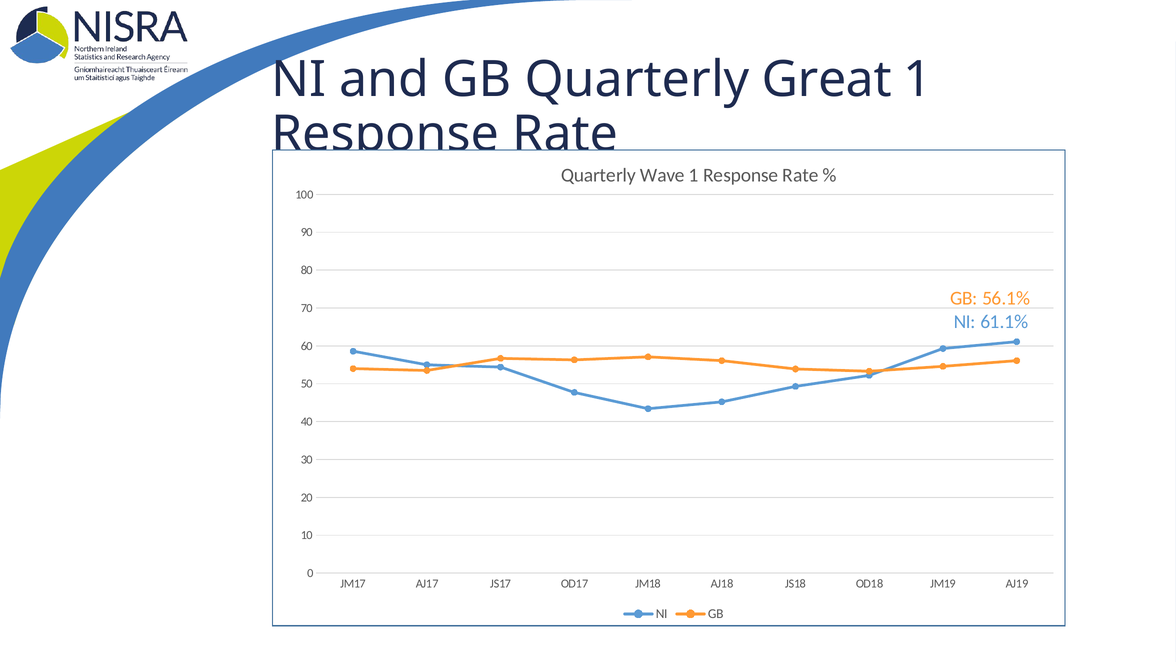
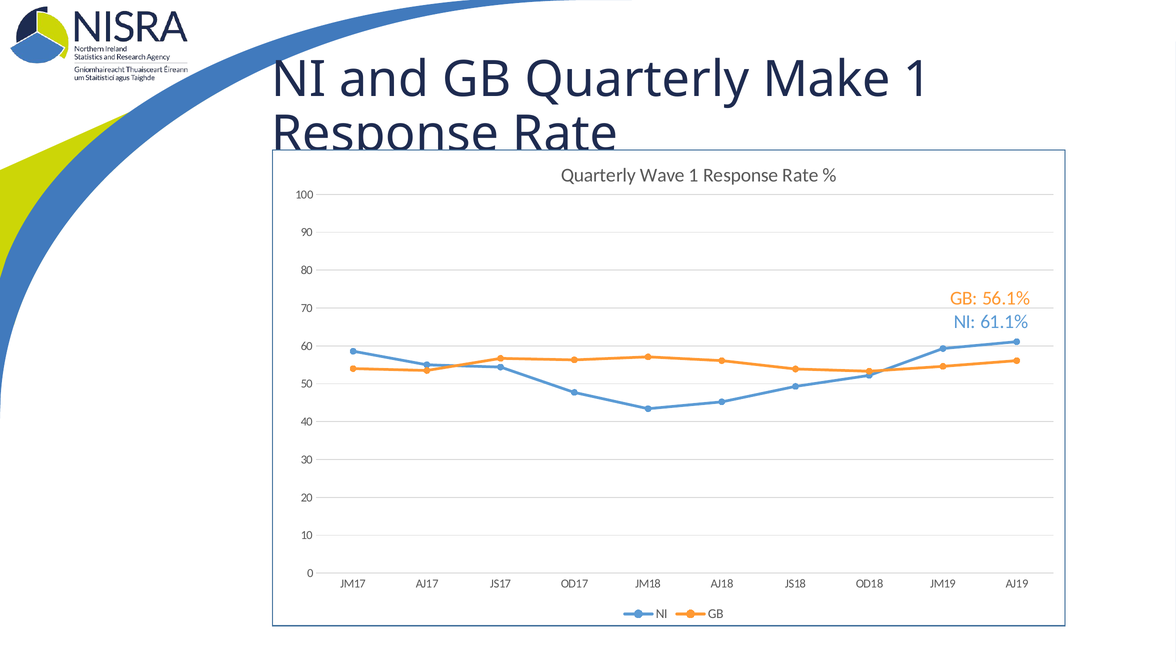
Great: Great -> Make (827, 80)
